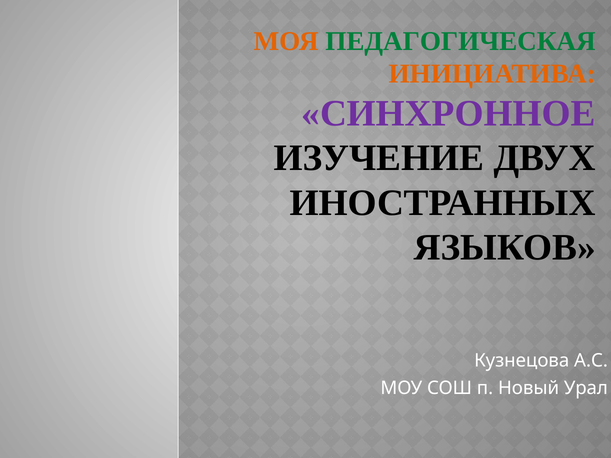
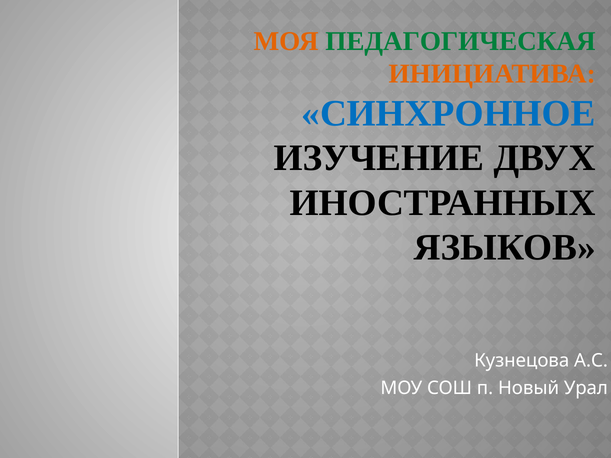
СИНХРОННОЕ colour: purple -> blue (448, 113)
